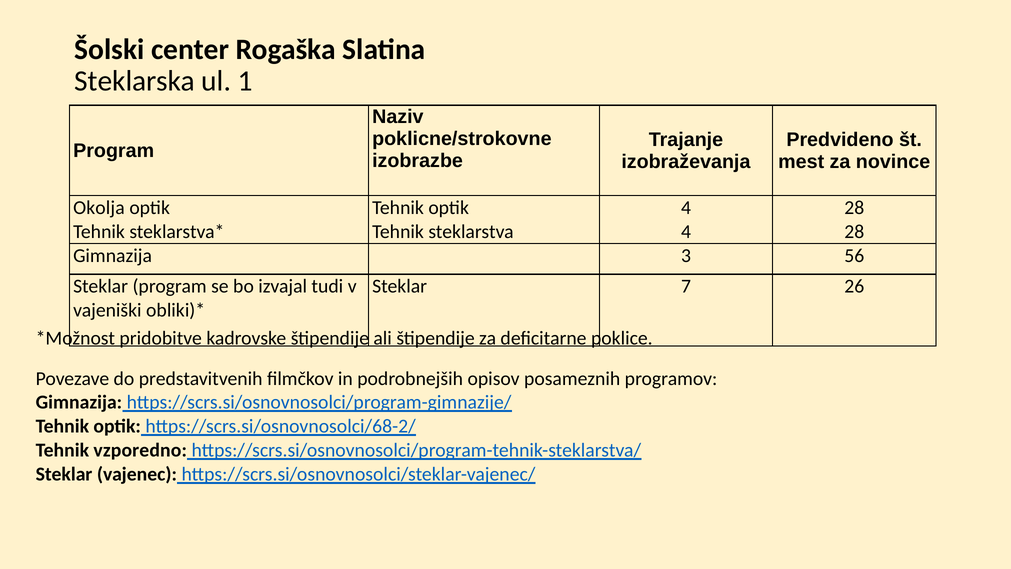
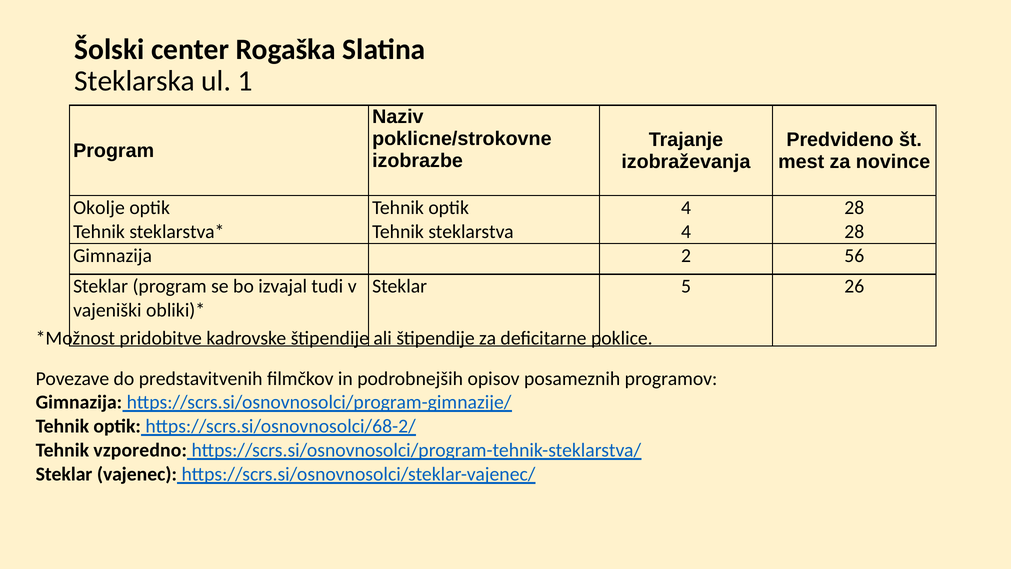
Okolja: Okolja -> Okolje (99, 208)
3: 3 -> 2 (686, 256)
7: 7 -> 5 (686, 286)
